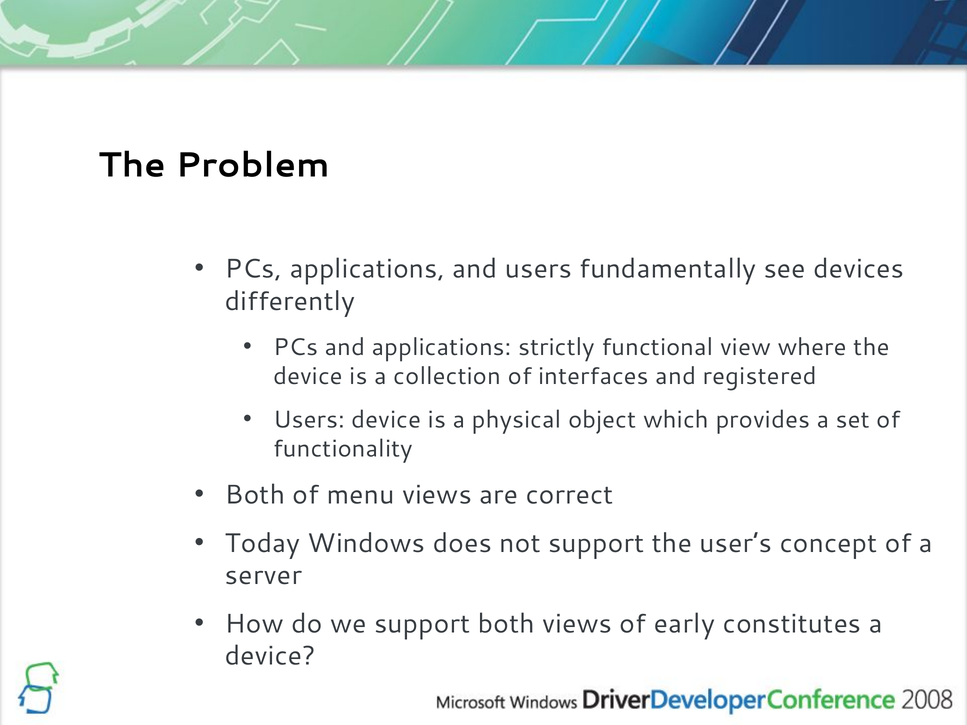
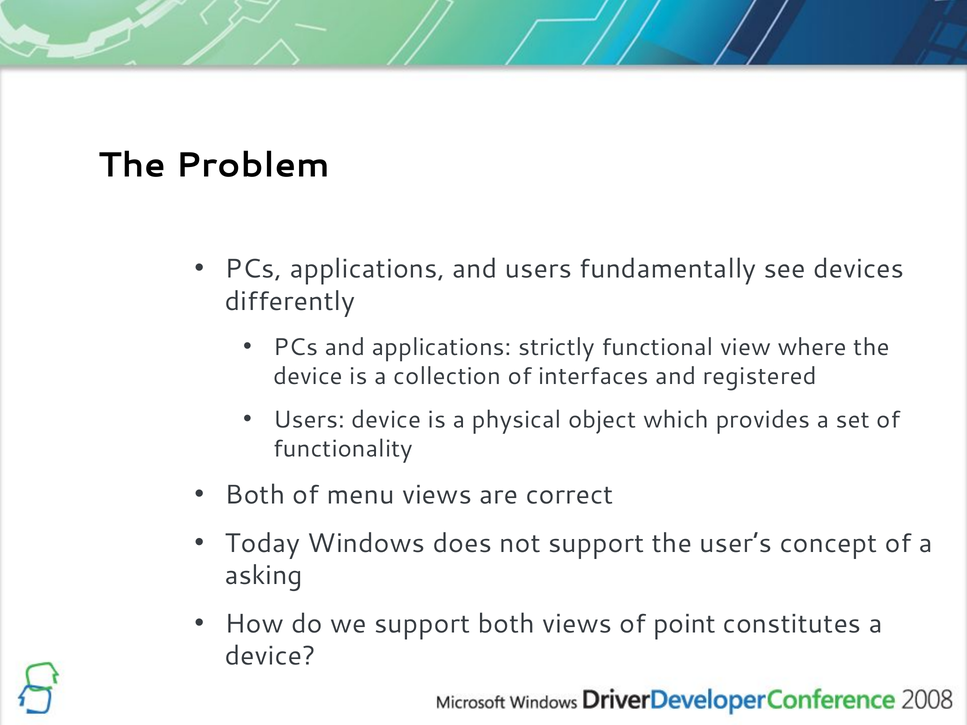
server: server -> asking (264, 576)
early: early -> point (685, 624)
